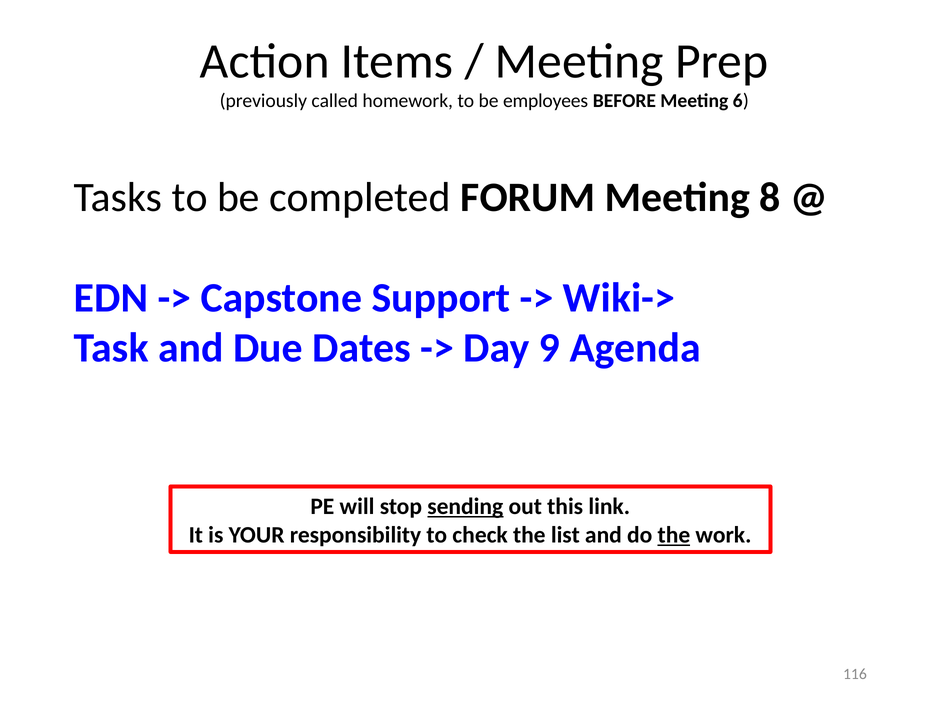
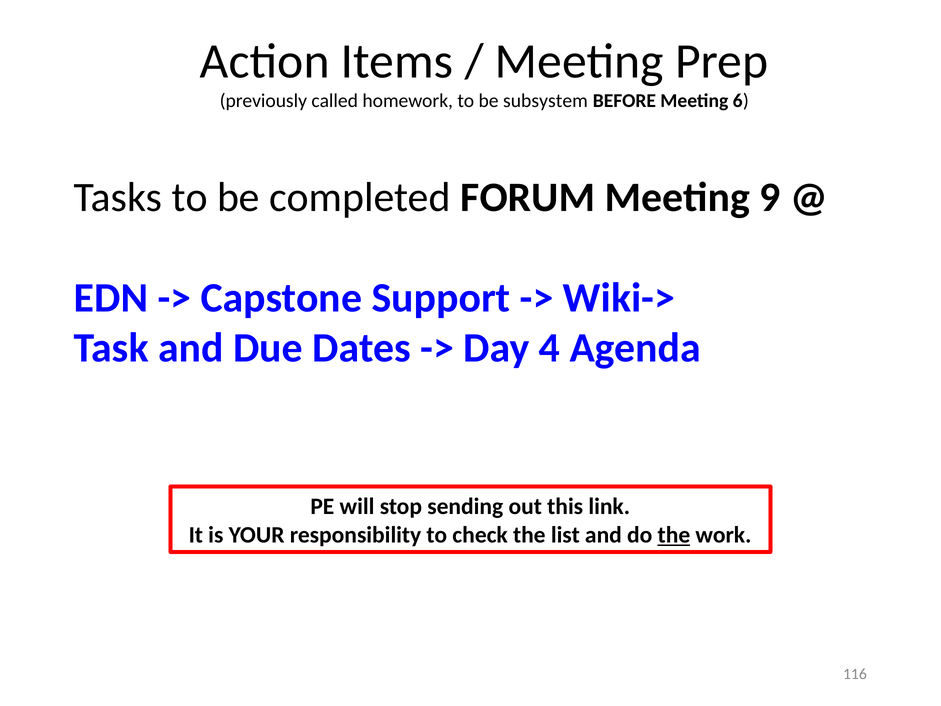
employees: employees -> subsystem (545, 101)
8: 8 -> 9 (770, 197)
9: 9 -> 4 (550, 348)
sending underline: present -> none (465, 507)
